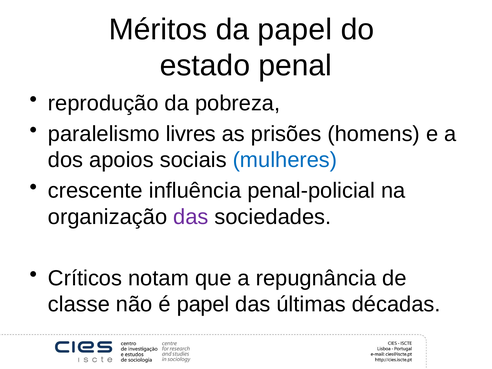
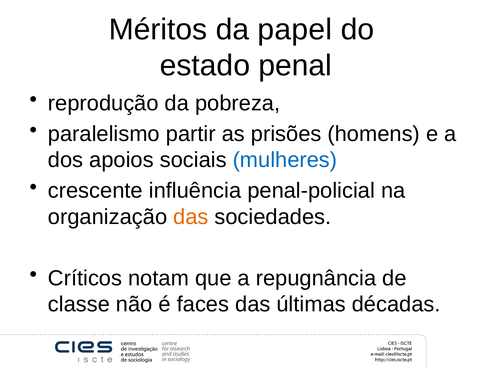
livres: livres -> partir (191, 134)
das colour: purple -> orange (191, 217)
é papel: papel -> faces (203, 304)
